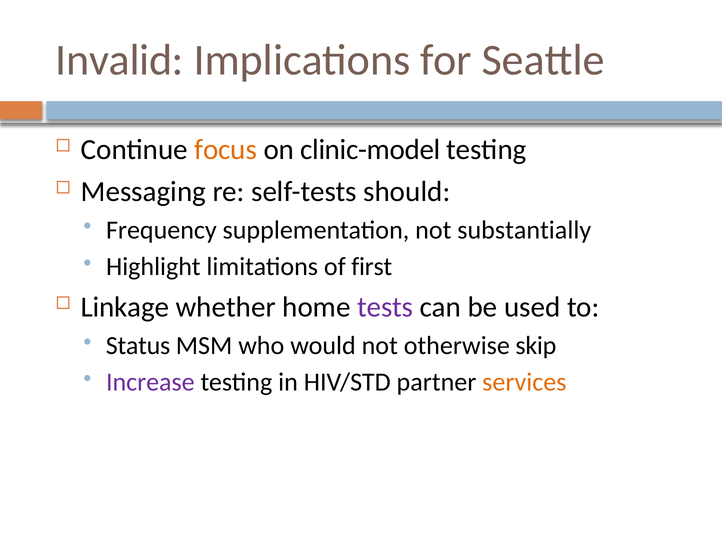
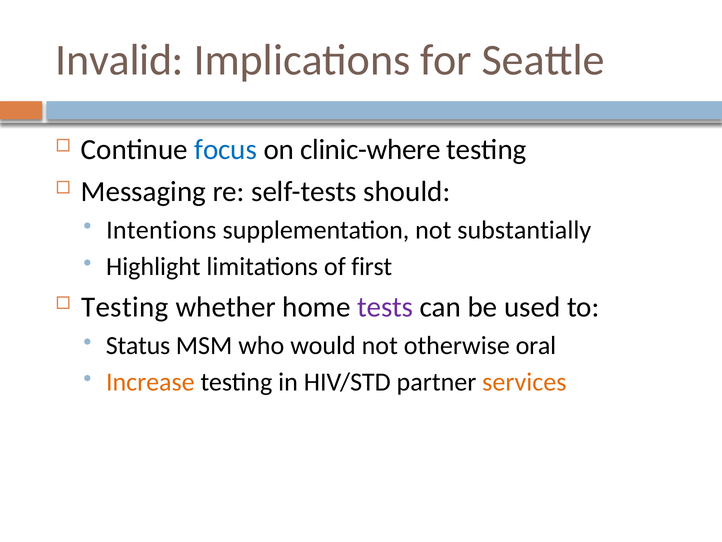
focus colour: orange -> blue (226, 149)
clinic-model: clinic-model -> clinic-where (370, 149)
Frequency: Frequency -> Intentions (161, 230)
Linkage: Linkage -> Testing (125, 307)
skip: skip -> oral (536, 345)
Increase colour: purple -> orange (150, 382)
